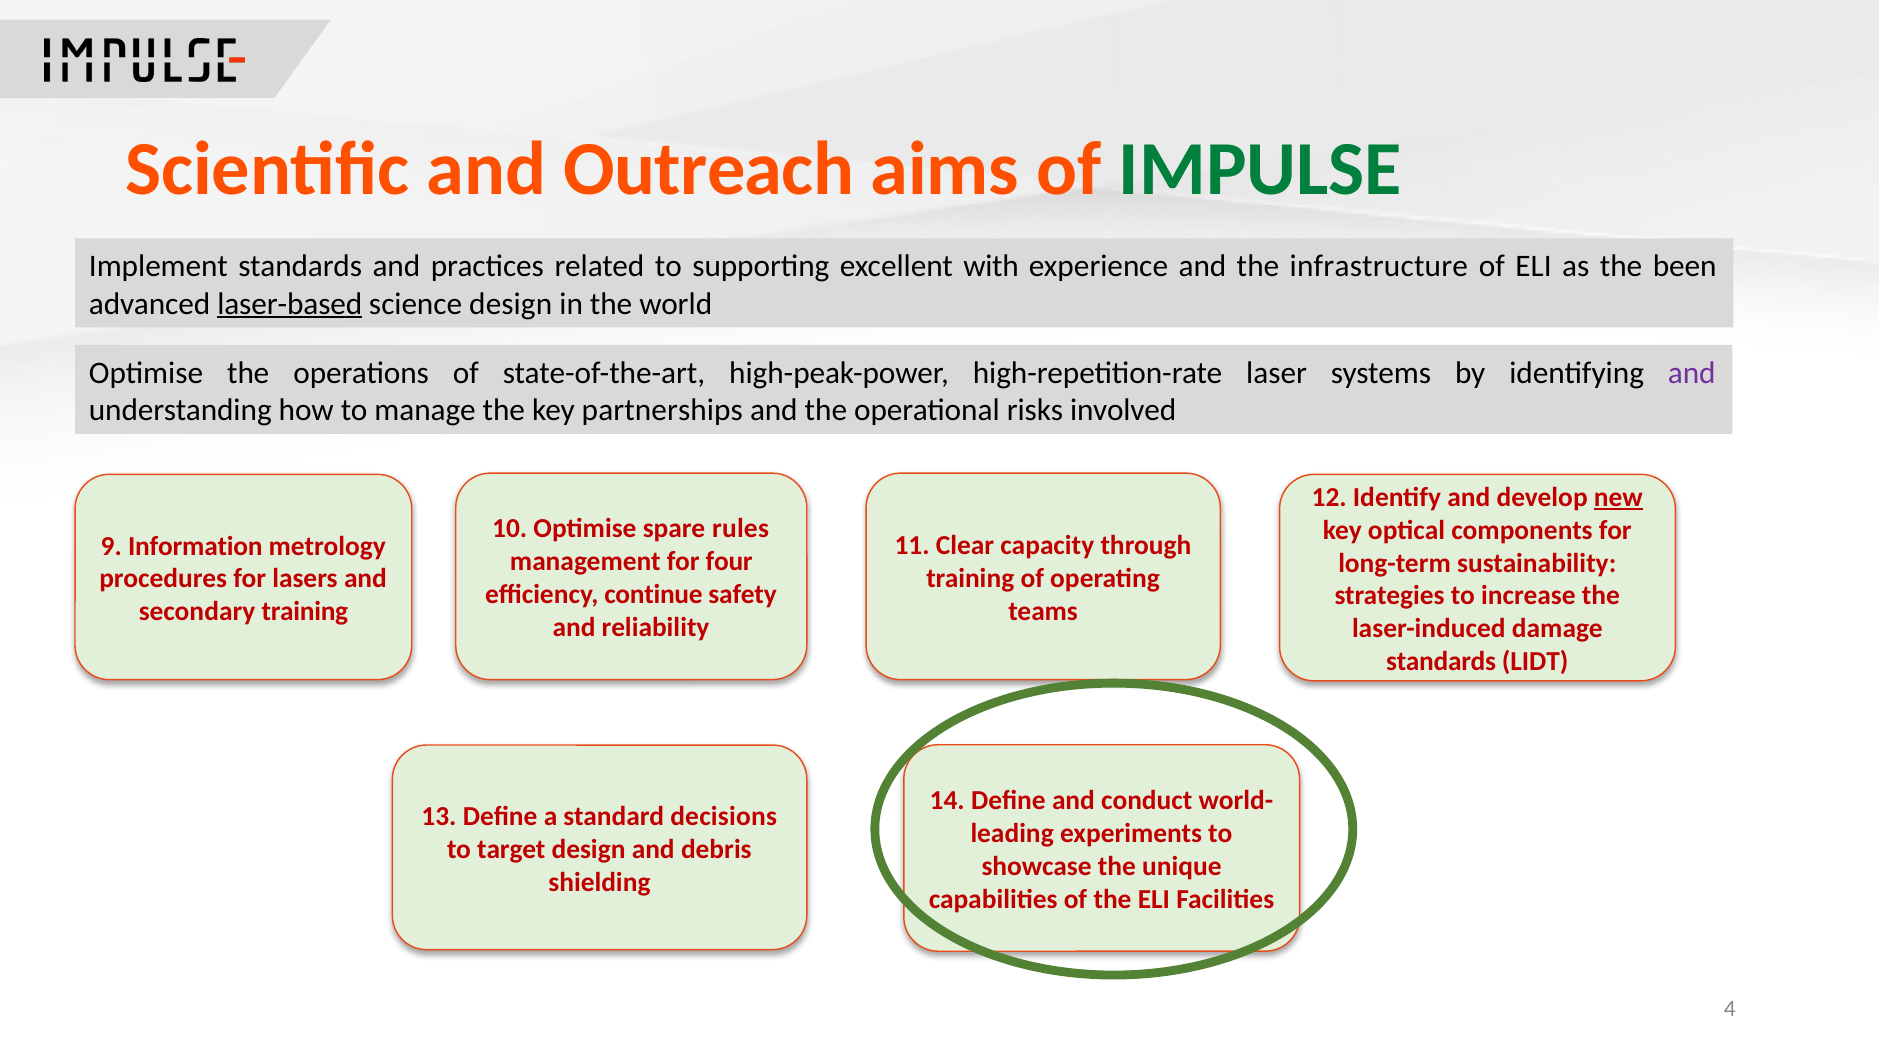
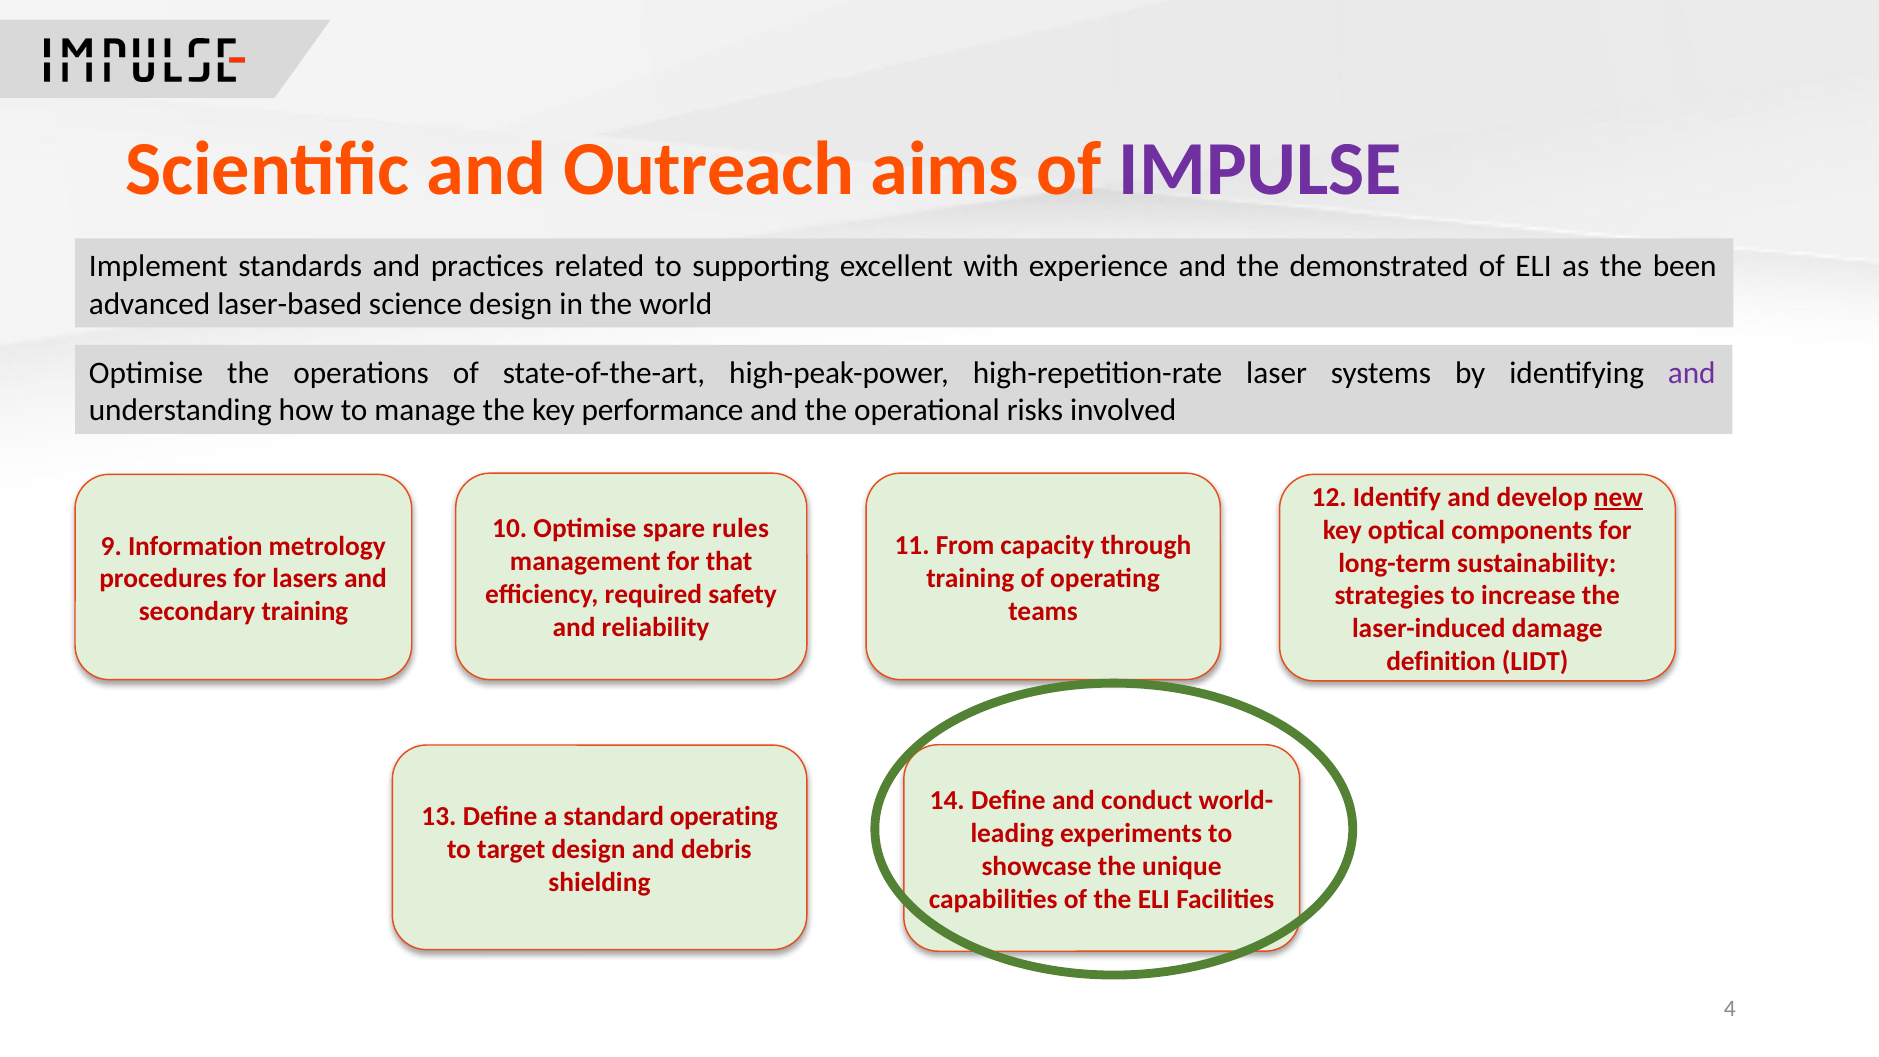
IMPULSE colour: green -> purple (1260, 169)
infrastructure: infrastructure -> demonstrated (1379, 266)
laser-based underline: present -> none (290, 304)
partnerships: partnerships -> performance (663, 410)
Clear: Clear -> From (965, 545)
four: four -> that (729, 562)
continue: continue -> required (653, 595)
standards: standards -> definition (1441, 662)
standard decisions: decisions -> operating (724, 816)
